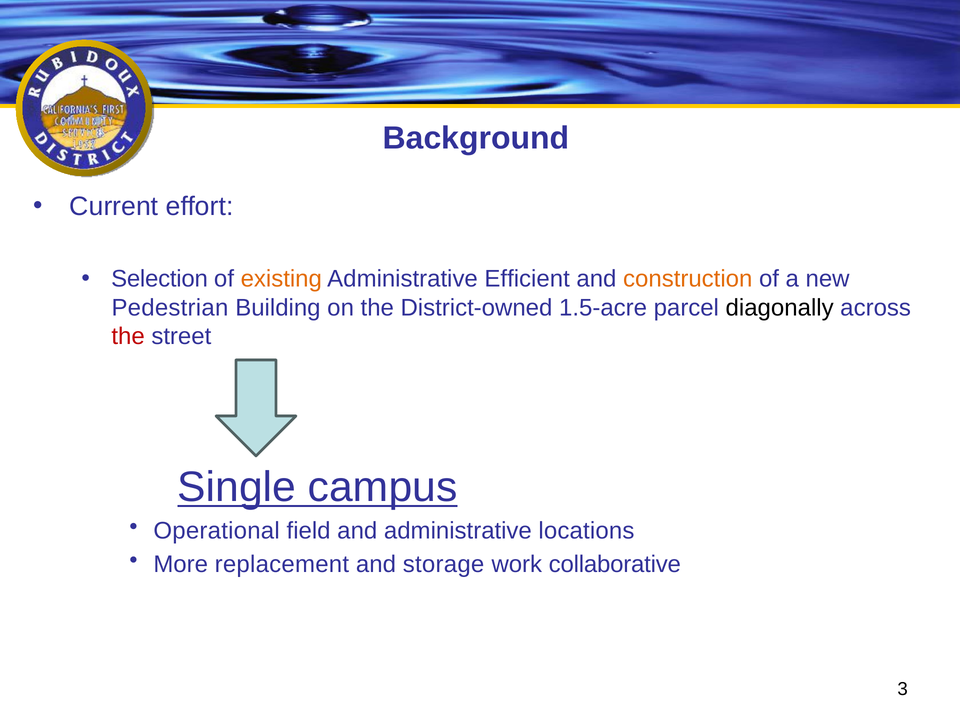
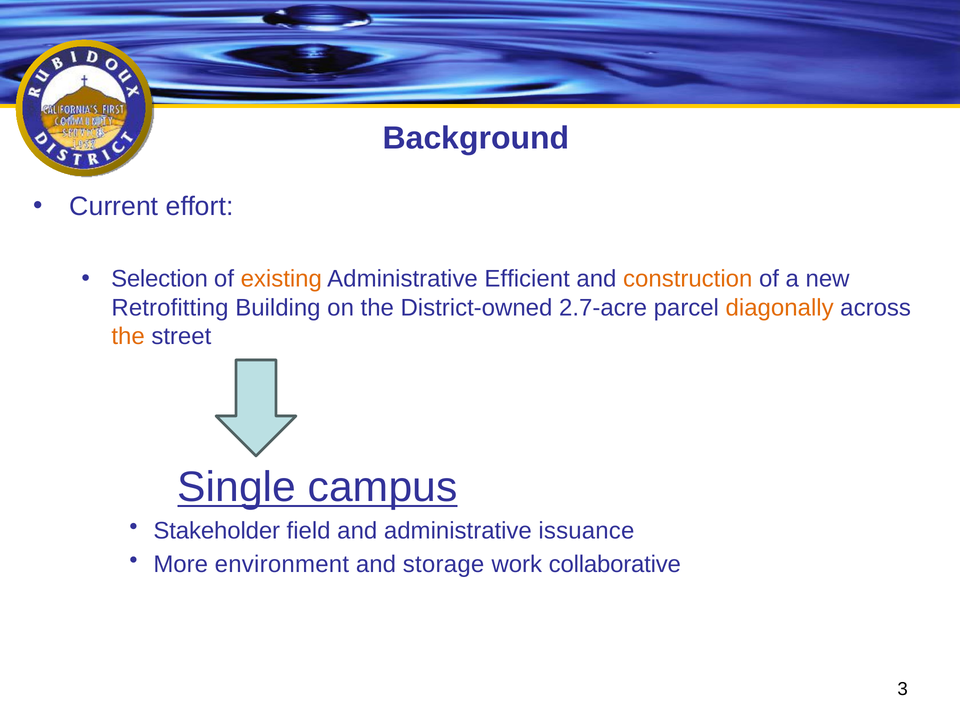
Pedestrian: Pedestrian -> Retrofitting (170, 308)
1.5-acre: 1.5-acre -> 2.7-acre (603, 308)
diagonally colour: black -> orange (780, 308)
the colour: red -> orange (128, 337)
Operational: Operational -> Stakeholder (217, 531)
locations: locations -> issuance (586, 531)
replacement: replacement -> environment (282, 564)
